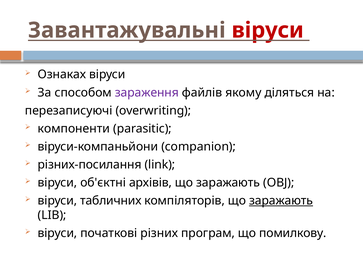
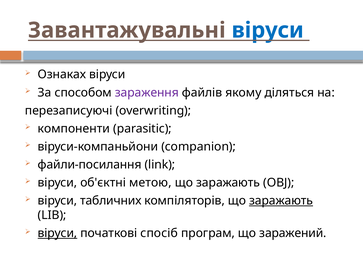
віруси colour: red -> blue (268, 30)
різних-посилання: різних-посилання -> файли-посилання (90, 165)
архівів: архівів -> метою (150, 183)
віруси underline: none -> present (57, 233)
різних: різних -> спосіб (159, 233)
помилкову: помилкову -> заражений (293, 233)
